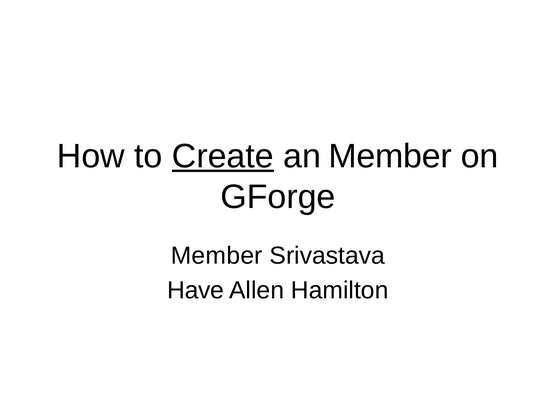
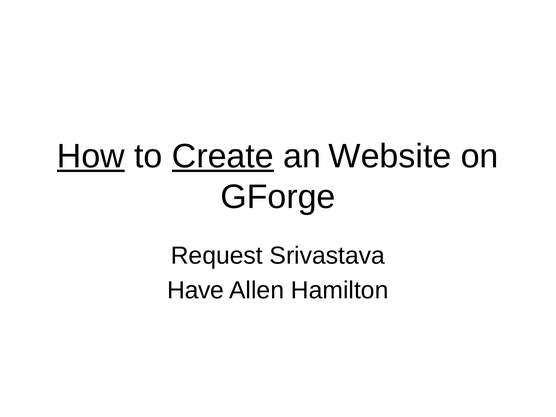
How underline: none -> present (91, 156)
an Member: Member -> Website (390, 156)
Member: Member -> Request (217, 256)
